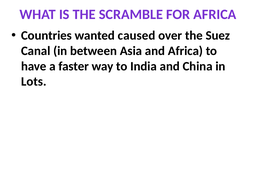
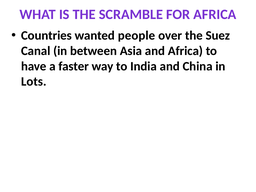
caused: caused -> people (137, 35)
